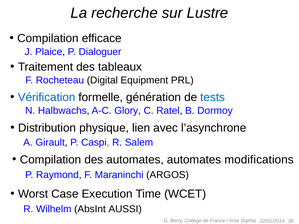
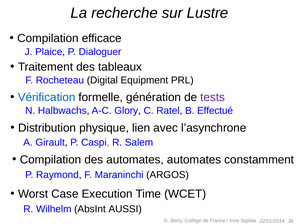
tests colour: blue -> purple (213, 97)
Dormoy: Dormoy -> Effectué (215, 111)
modifications: modifications -> constamment (259, 160)
